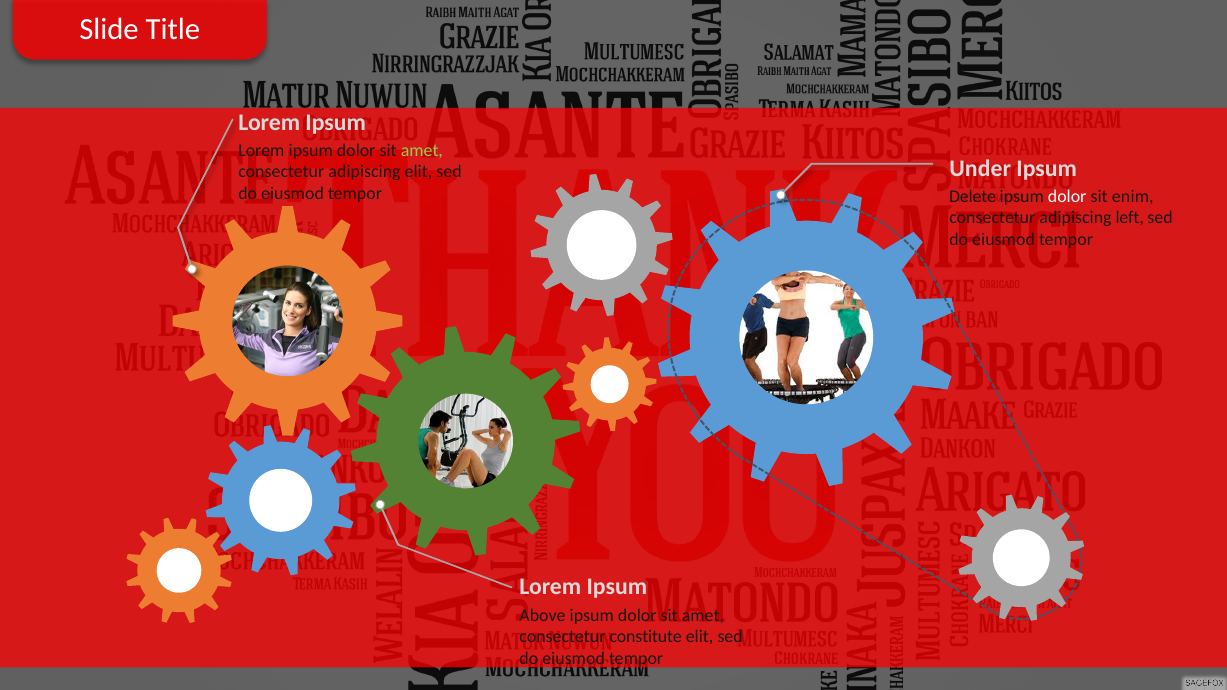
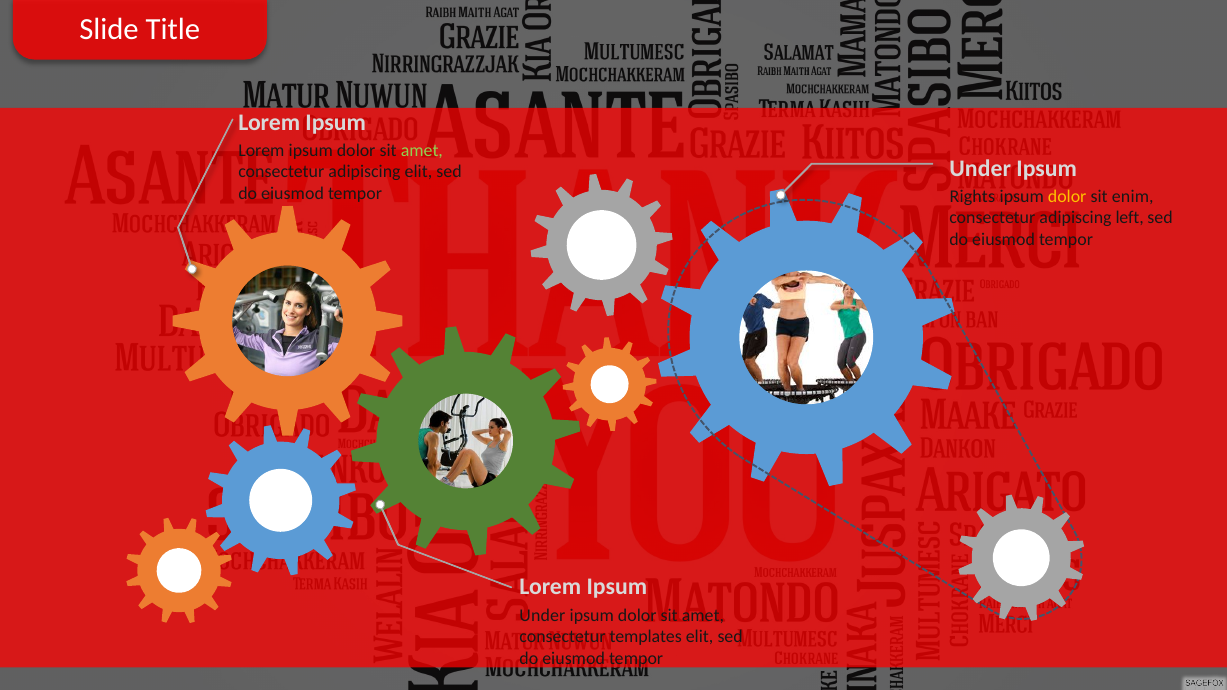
Delete: Delete -> Rights (972, 196)
dolor colour: white -> yellow (1067, 196)
Above: Above -> Under (542, 615)
constitute: constitute -> templates (646, 637)
